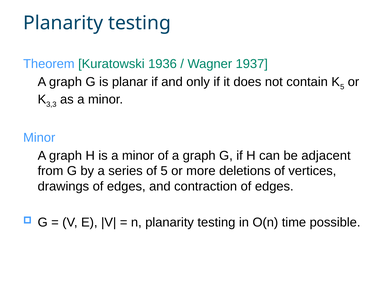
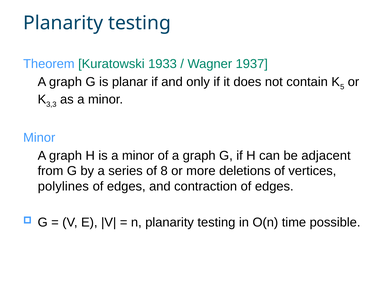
1936: 1936 -> 1933 (163, 64)
of 5: 5 -> 8 (164, 171)
drawings: drawings -> polylines (63, 187)
